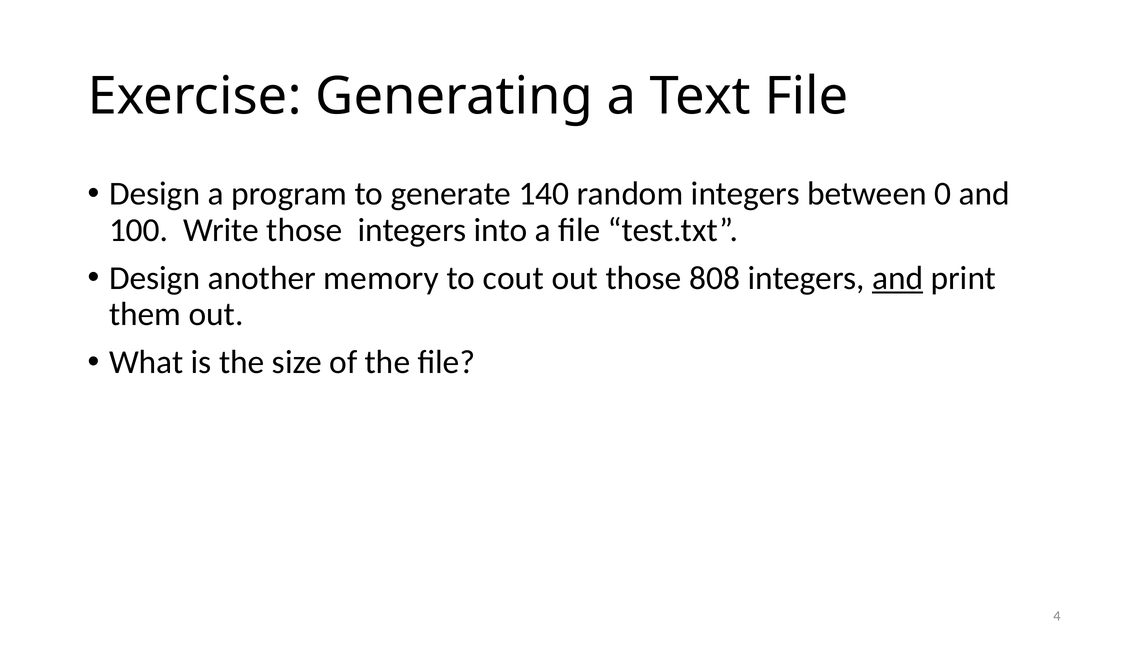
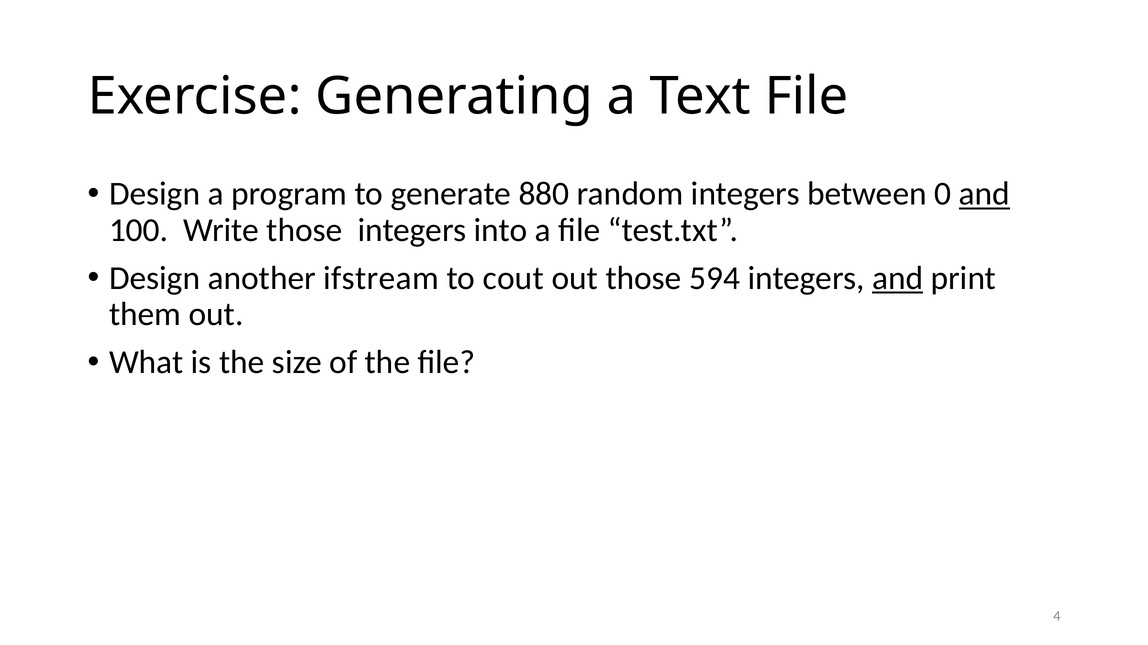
140: 140 -> 880 (544, 194)
and underline: none -> present (984, 194)
memory: memory -> ifstream (381, 278)
808: 808 -> 594 (715, 278)
